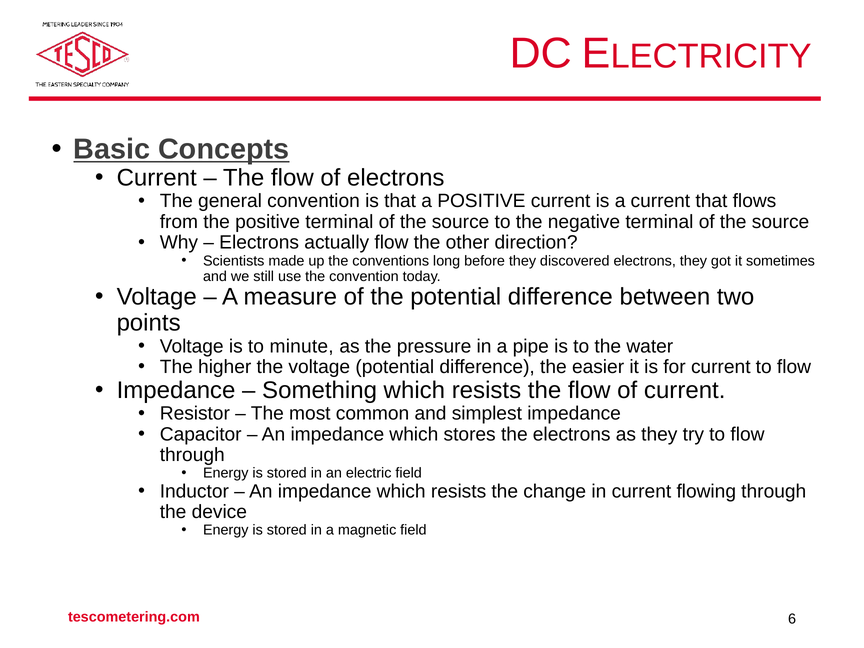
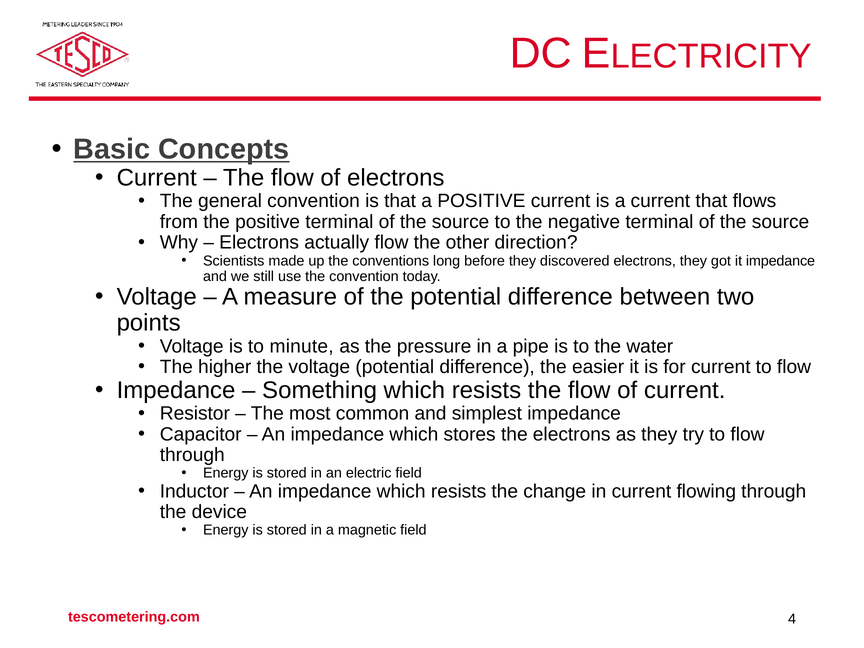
it sometimes: sometimes -> impedance (780, 261)
6: 6 -> 4 (792, 619)
